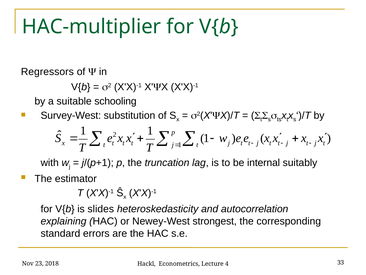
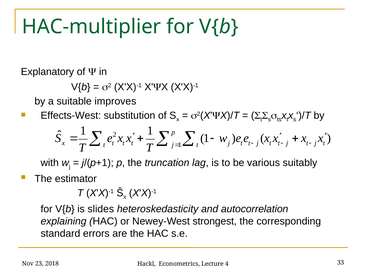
Regressors: Regressors -> Explanatory (47, 72)
schooling: schooling -> improves (115, 101)
Survey-West: Survey-West -> Effects-West (71, 115)
internal: internal -> various (264, 163)
